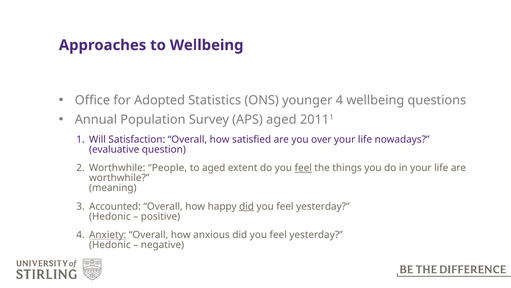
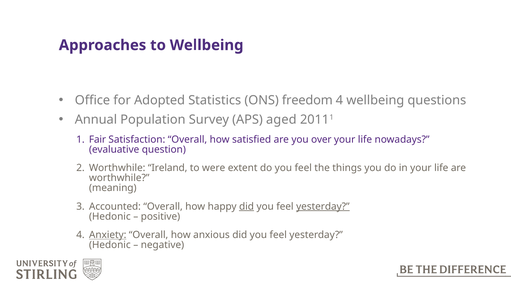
younger: younger -> freedom (307, 100)
Will: Will -> Fair (98, 139)
People: People -> Ireland (168, 168)
to aged: aged -> were (214, 168)
feel underline: present -> none (303, 168)
yesterday underline: none -> present (323, 206)
